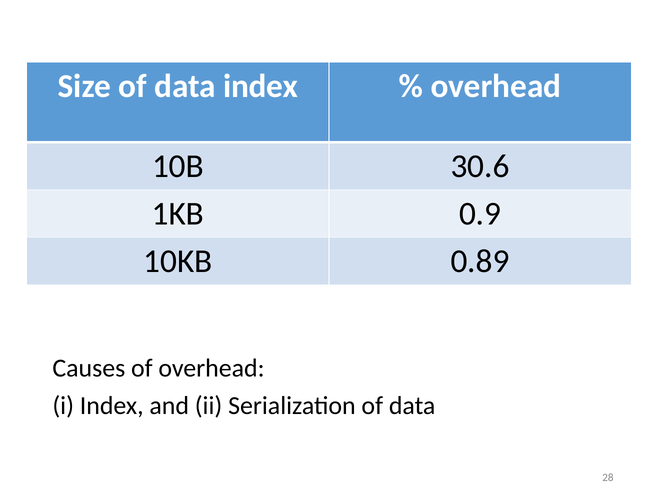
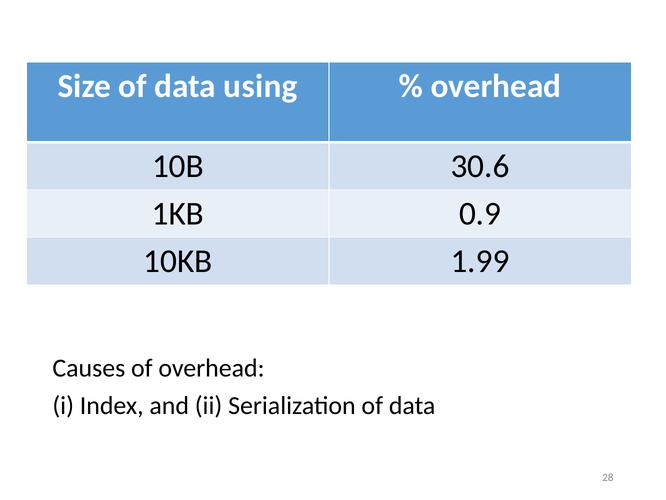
data index: index -> using (260, 86)
0.89: 0.89 -> 1.99 (480, 261)
